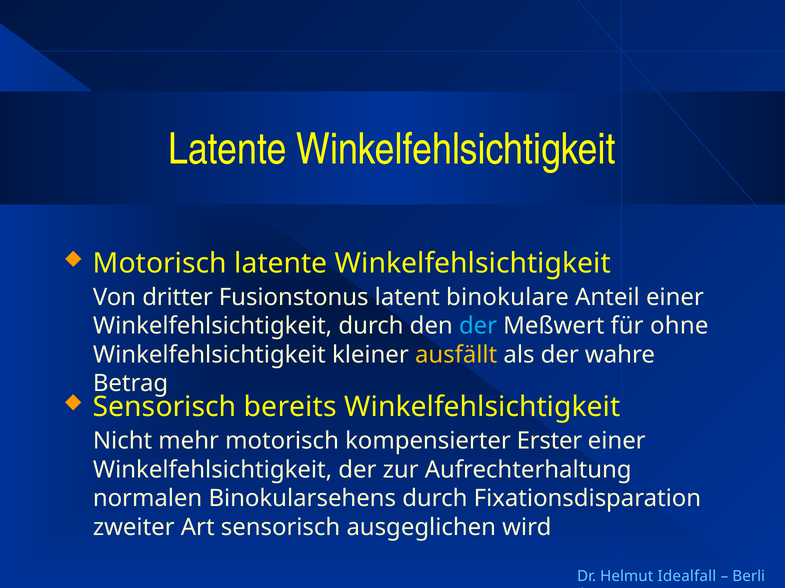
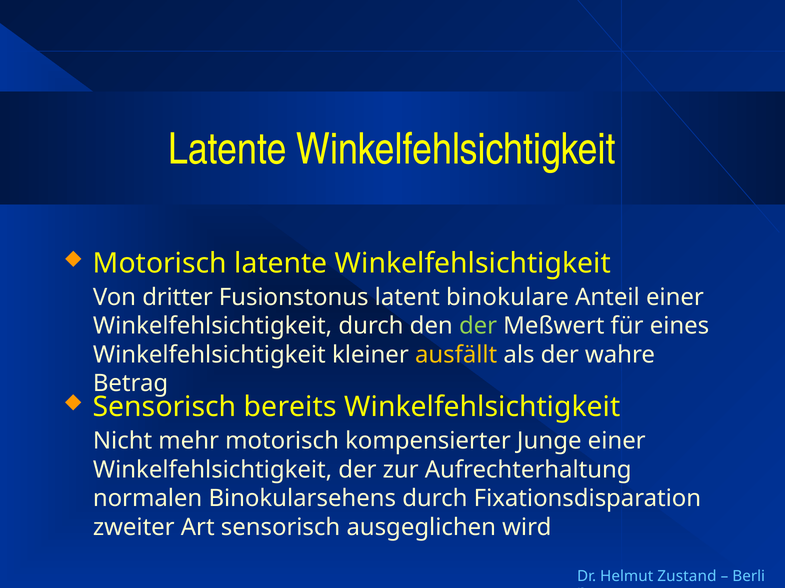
der colour: light blue -> light green (478, 326)
ohne: ohne -> eines (679, 326)
Erster: Erster -> Junge (549, 441)
Idealfall: Idealfall -> Zustand (687, 577)
